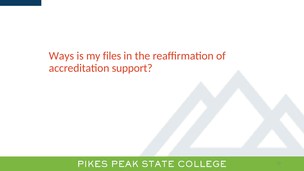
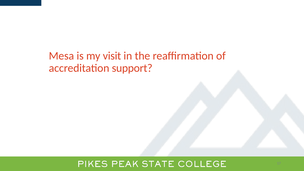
Ways: Ways -> Mesa (61, 56)
files: files -> visit (112, 56)
